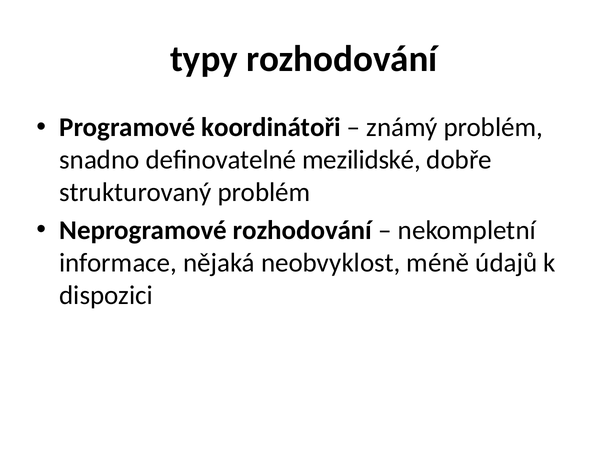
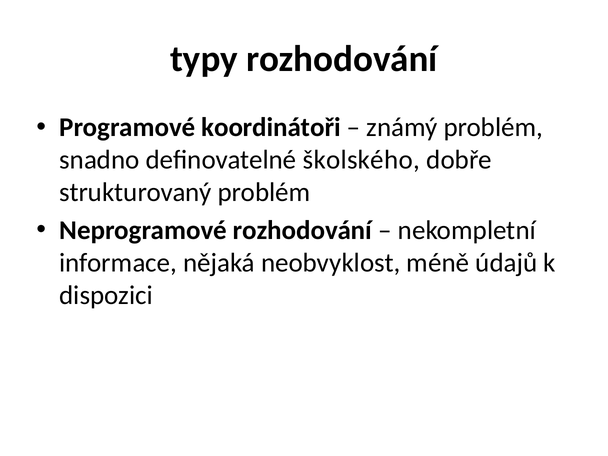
mezilidské: mezilidské -> školského (361, 160)
